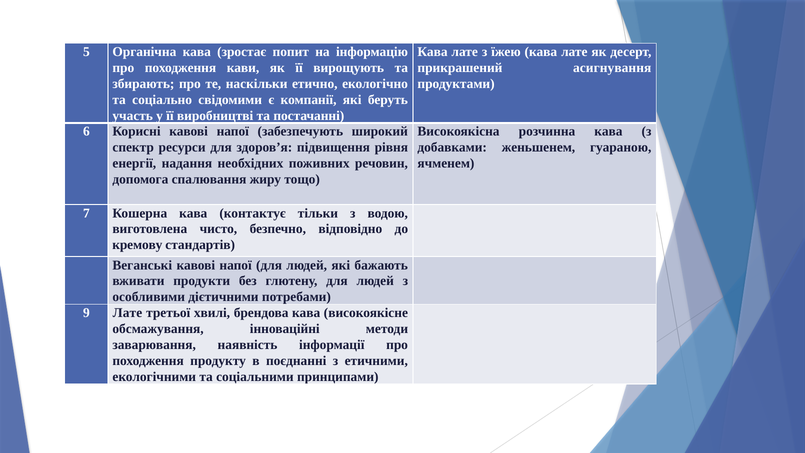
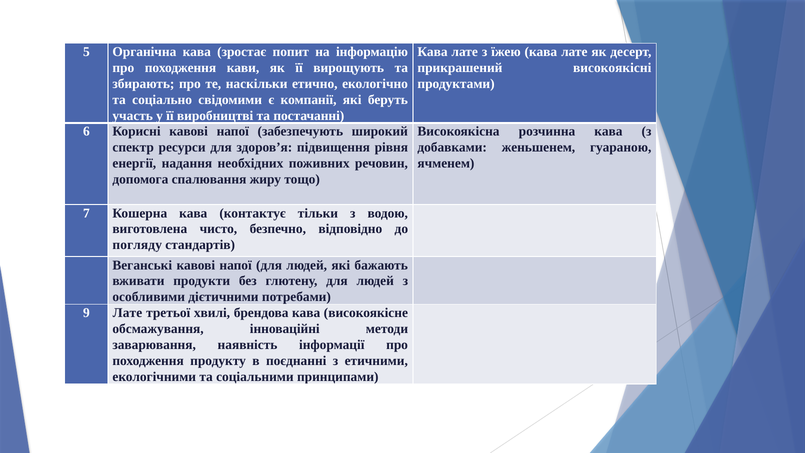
асигнування: асигнування -> високоякісні (612, 68)
кремову: кремову -> погляду (137, 245)
